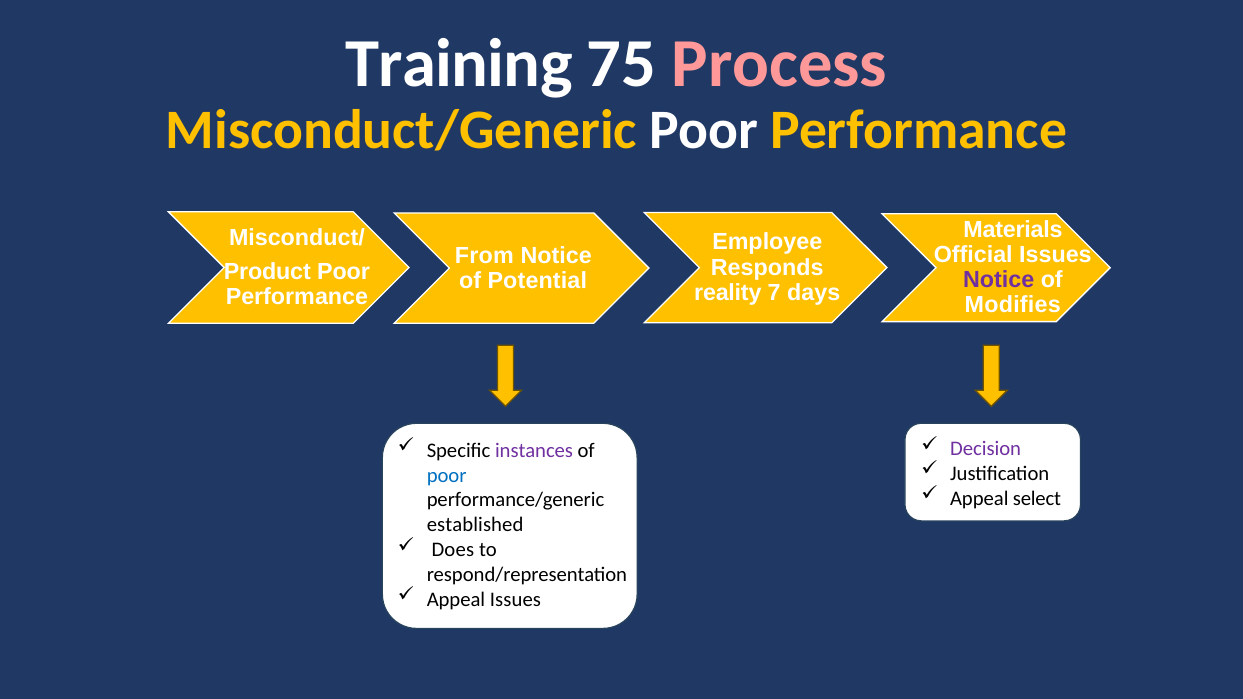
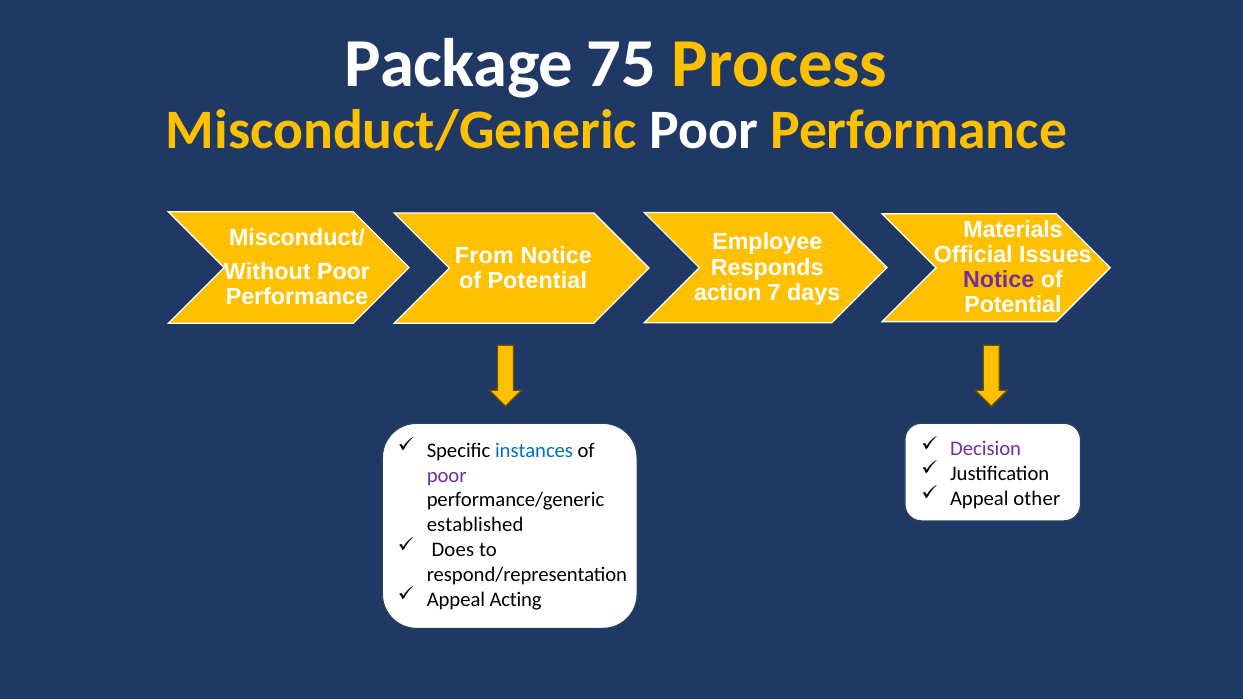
Training: Training -> Package (459, 63)
Process colour: pink -> yellow (779, 63)
Product: Product -> Without (267, 272)
reality: reality -> action (728, 293)
Modifies: Modifies -> Potential (1013, 305)
instances colour: purple -> blue (534, 450)
poor colour: blue -> purple (447, 475)
select: select -> other (1037, 498)
Appeal Issues: Issues -> Acting (516, 600)
